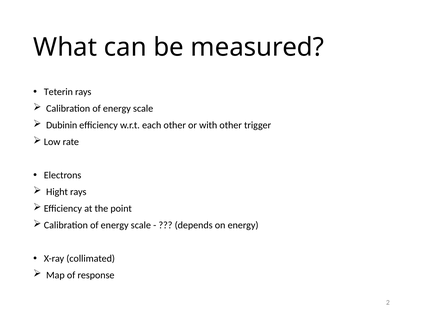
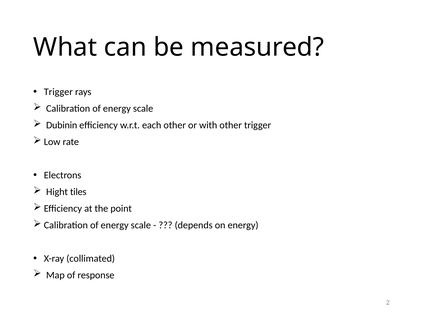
Teterin: Teterin -> Trigger (58, 92)
Hight rays: rays -> tiles (78, 192)
